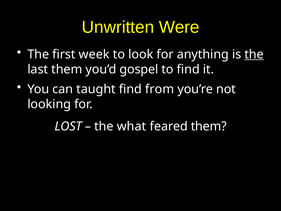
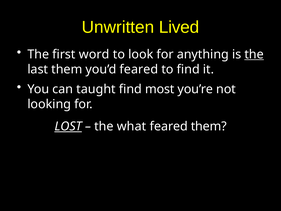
Were: Were -> Lived (179, 27)
week: week -> word (94, 54)
you’d gospel: gospel -> feared (139, 69)
from: from -> most (160, 89)
LOST underline: none -> present (68, 126)
